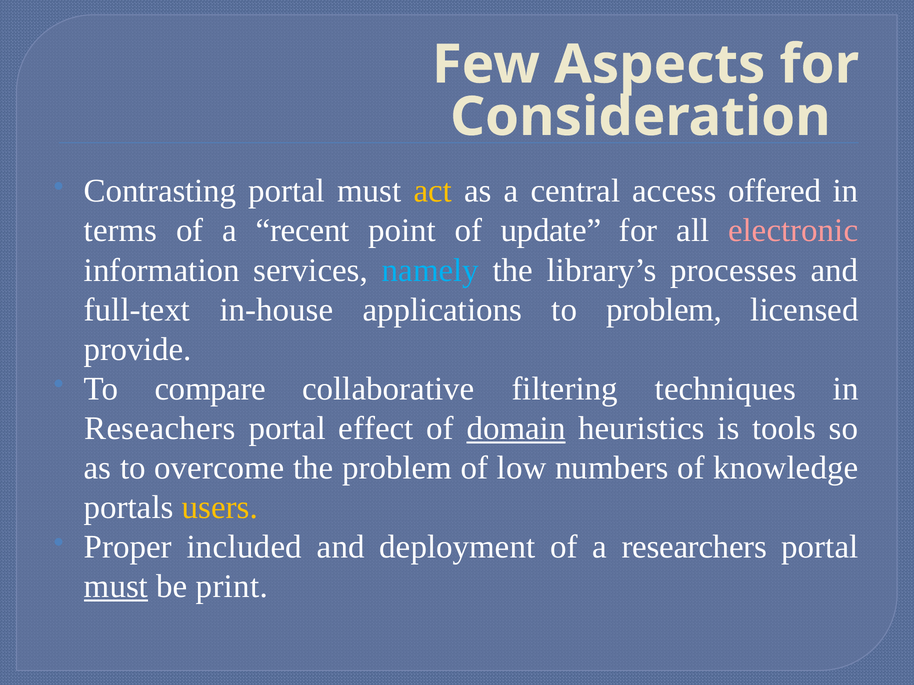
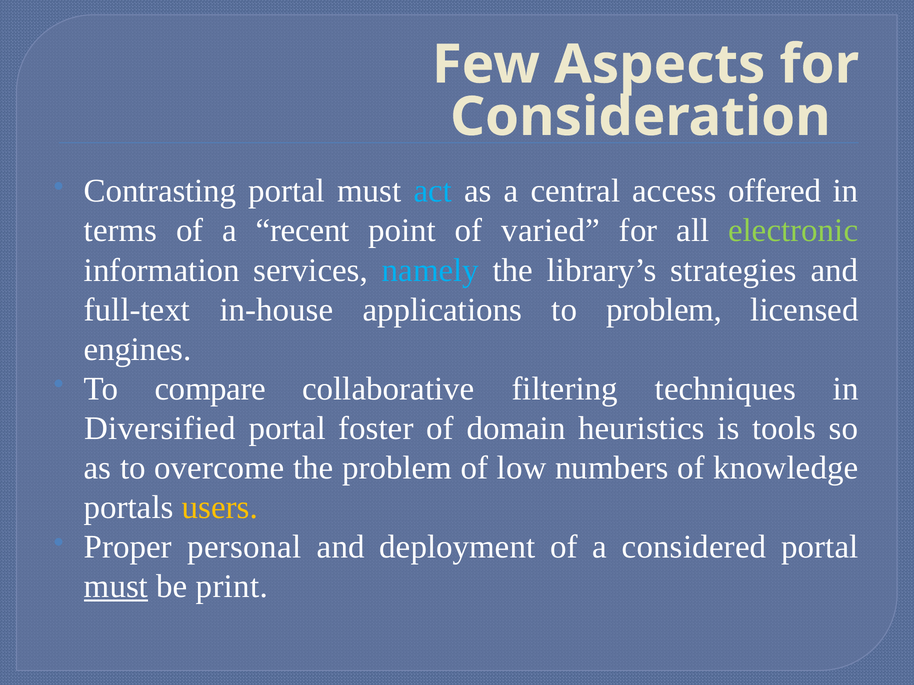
act colour: yellow -> light blue (433, 191)
update: update -> varied (551, 231)
electronic colour: pink -> light green (793, 231)
processes: processes -> strategies (734, 270)
provide: provide -> engines (138, 349)
Reseachers: Reseachers -> Diversified (160, 429)
effect: effect -> foster (376, 429)
domain underline: present -> none (516, 429)
included: included -> personal (244, 547)
researchers: researchers -> considered (694, 547)
